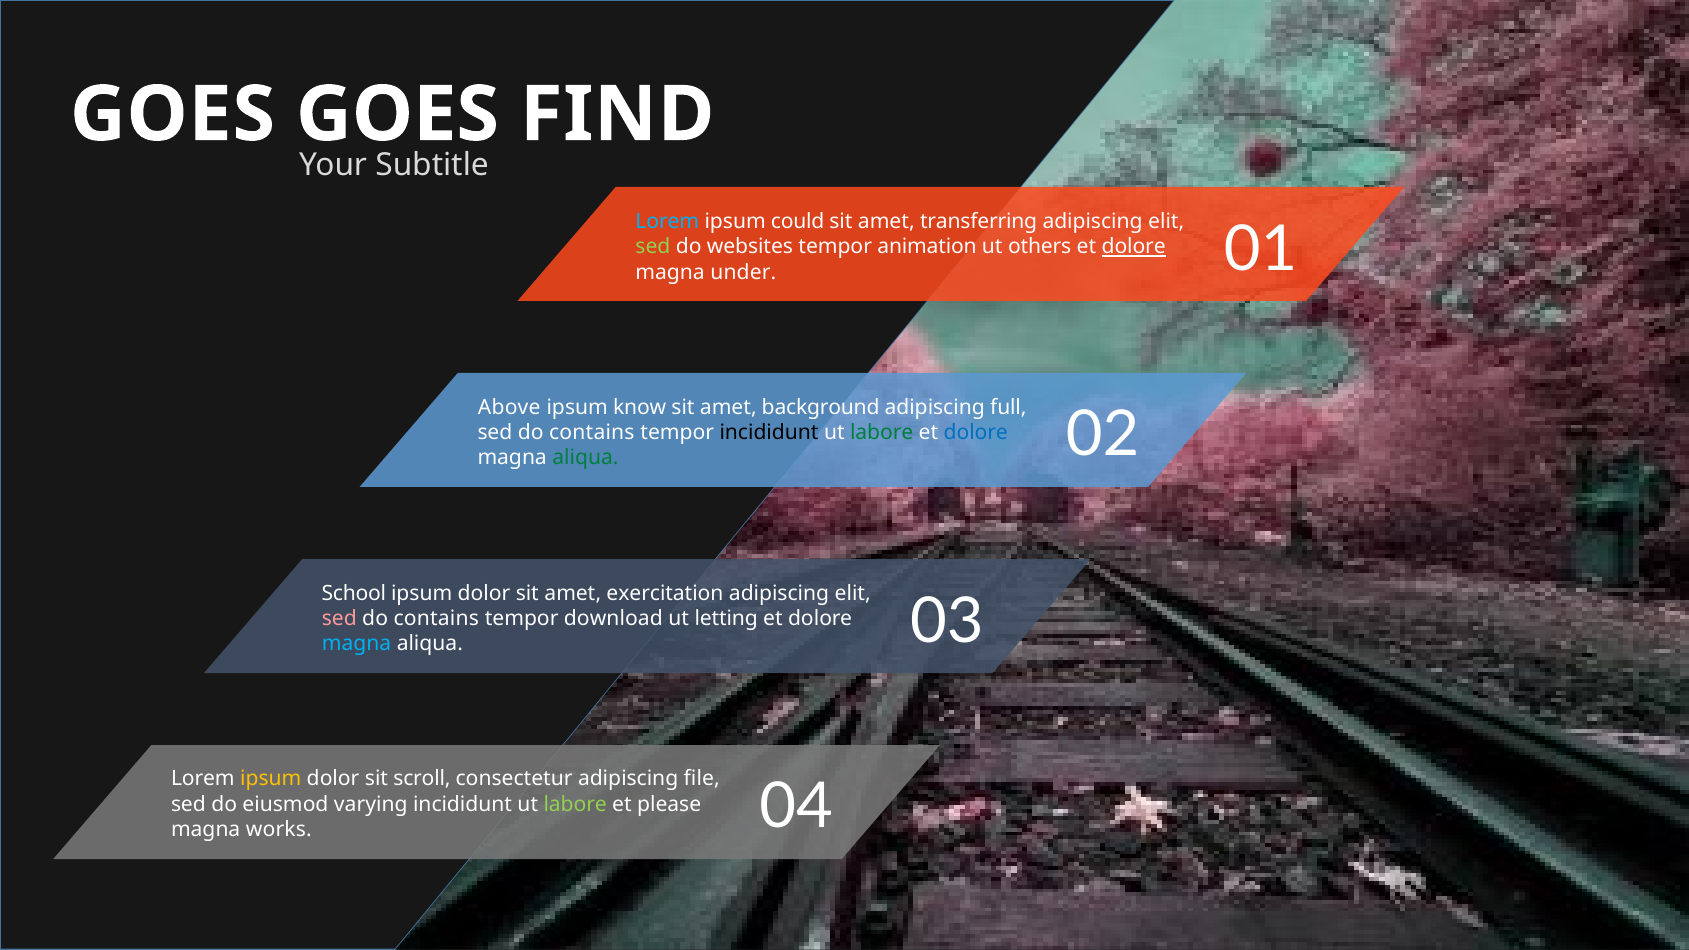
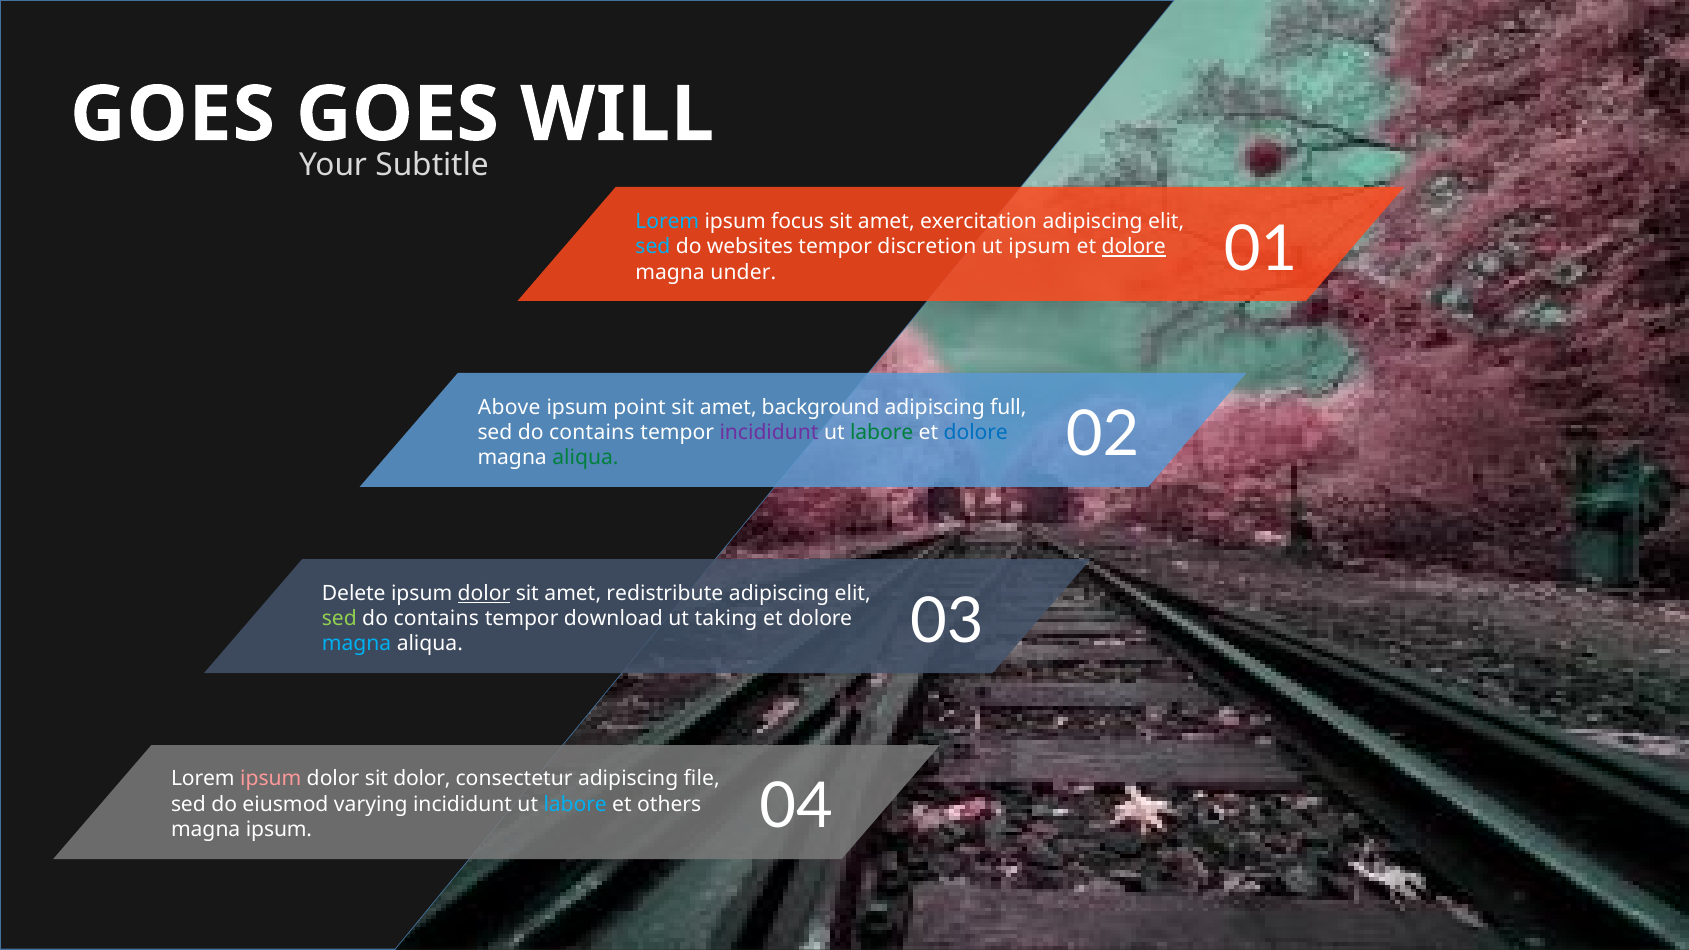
FIND: FIND -> WILL (617, 115)
could: could -> focus (798, 221)
transferring: transferring -> exercitation (979, 221)
sed colour: light green -> light blue (653, 247)
animation: animation -> discretion (927, 247)
ut others: others -> ipsum (1040, 247)
know: know -> point (639, 407)
incididunt colour: black -> purple (769, 433)
School: School -> Delete (354, 593)
dolor underline: none -> present (484, 593)
exercitation: exercitation -> redistribute (665, 593)
sed colour: pink -> light green (339, 619)
letting: letting -> taking (726, 619)
ipsum colour: yellow -> pink (271, 779)
sit scroll: scroll -> dolor (422, 779)
labore colour: light green -> light blue (575, 804)
please: please -> others (669, 804)
magna works: works -> ipsum (279, 830)
